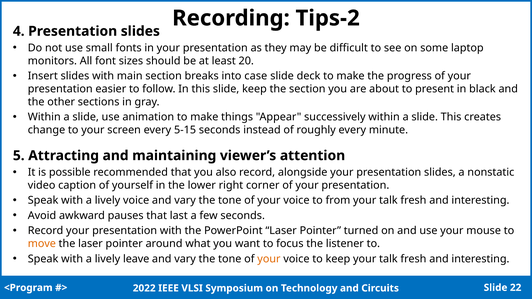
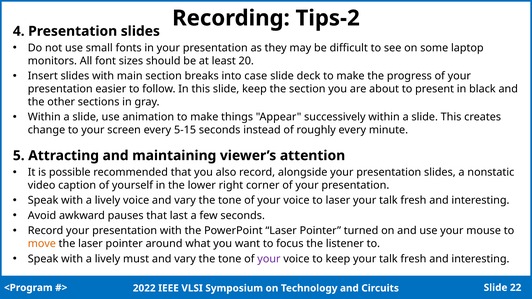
to from: from -> laser (338, 201)
leave: leave -> must (136, 259)
your colour: orange -> purple (269, 259)
